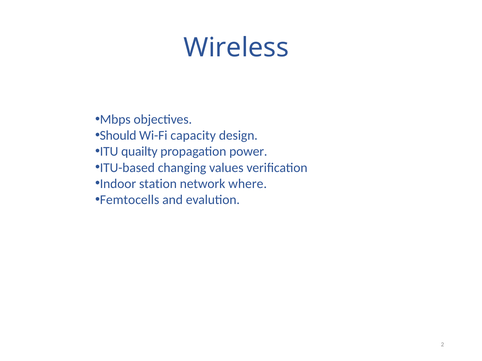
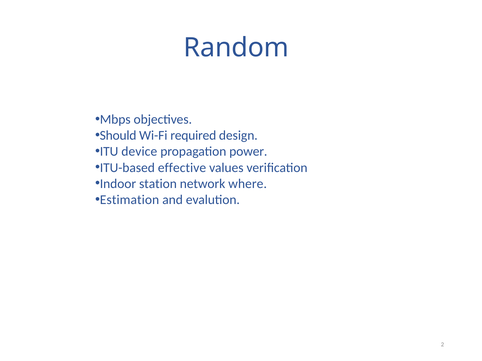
Wireless: Wireless -> Random (236, 48)
capacity: capacity -> required (193, 136)
quailty: quailty -> device (139, 152)
changing: changing -> effective (182, 168)
Femtocells: Femtocells -> Estimation (130, 200)
